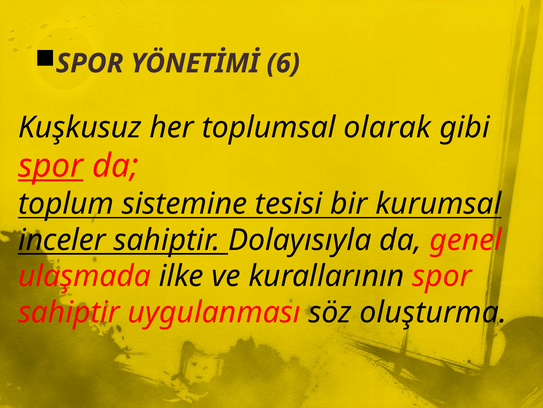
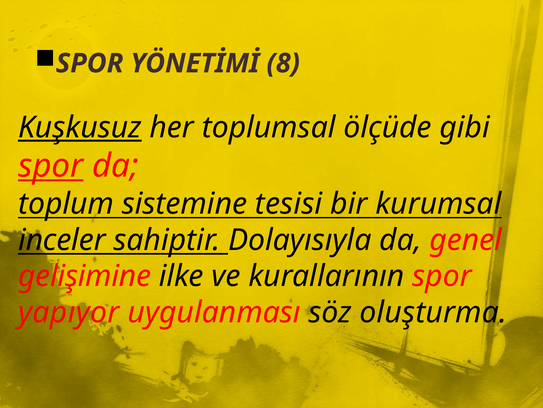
6: 6 -> 8 (283, 63)
Kuşkusuz underline: none -> present (80, 127)
olarak: olarak -> ölçüde (388, 127)
ulaşmada: ulaşmada -> gelişimine (85, 276)
sahiptir: sahiptir -> yapıyor (69, 312)
